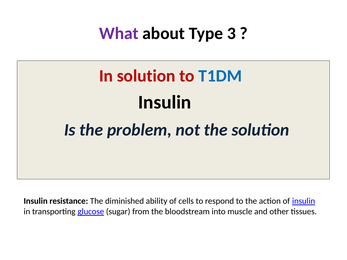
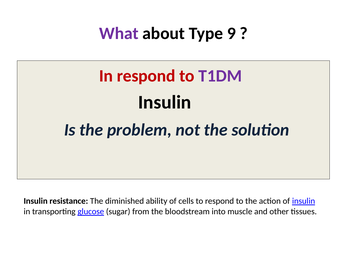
3: 3 -> 9 (231, 33)
In solution: solution -> respond (146, 76)
T1DM colour: blue -> purple (220, 76)
